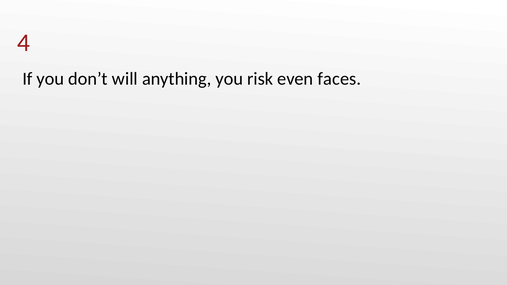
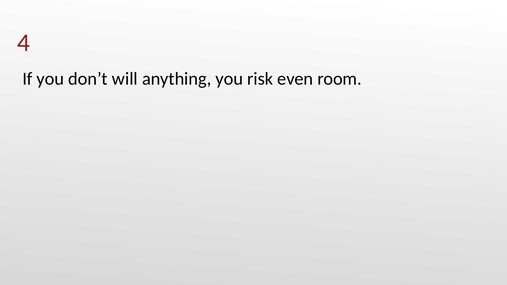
faces: faces -> room (339, 79)
